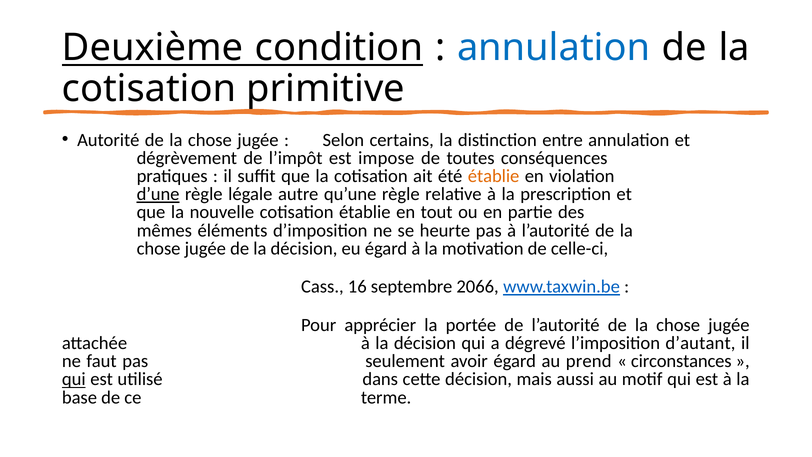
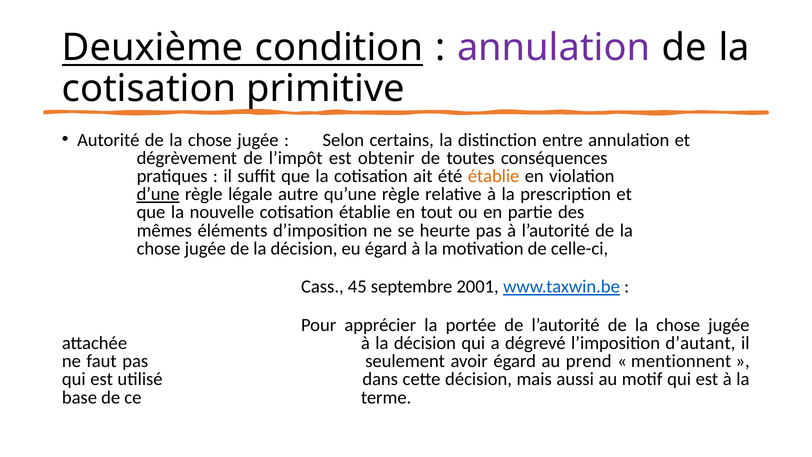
annulation colour: blue -> purple (554, 48)
impose: impose -> obtenir (386, 158)
16: 16 -> 45 (357, 287)
2066: 2066 -> 2001 (478, 287)
circonstances: circonstances -> mentionnent (681, 361)
qui underline: present -> none (74, 379)
